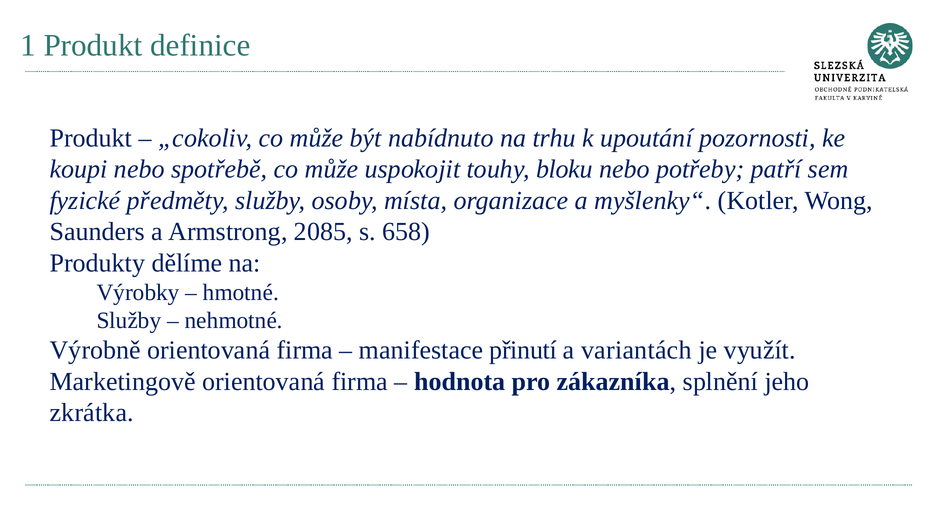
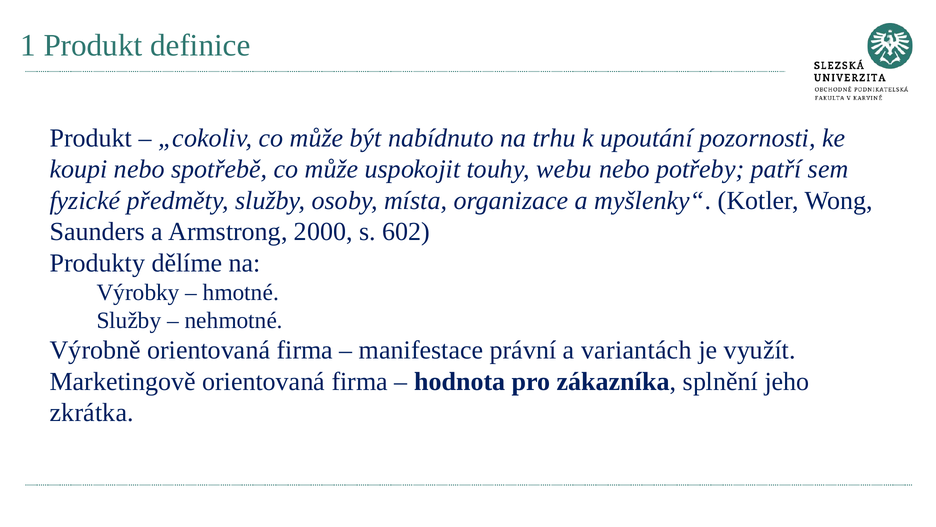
bloku: bloku -> webu (564, 169)
2085: 2085 -> 2000 (323, 231)
658: 658 -> 602 (406, 231)
přinutí: přinutí -> právní (523, 350)
